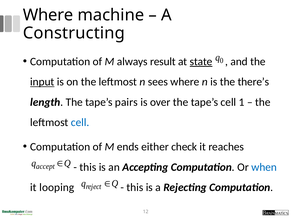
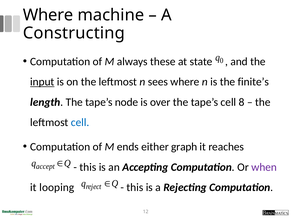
result: result -> these (163, 62)
state underline: present -> none (201, 62)
there’s: there’s -> finite’s (253, 82)
pairs: pairs -> node (126, 102)
1: 1 -> 8 (242, 102)
check: check -> graph (184, 147)
when colour: blue -> purple (264, 167)
